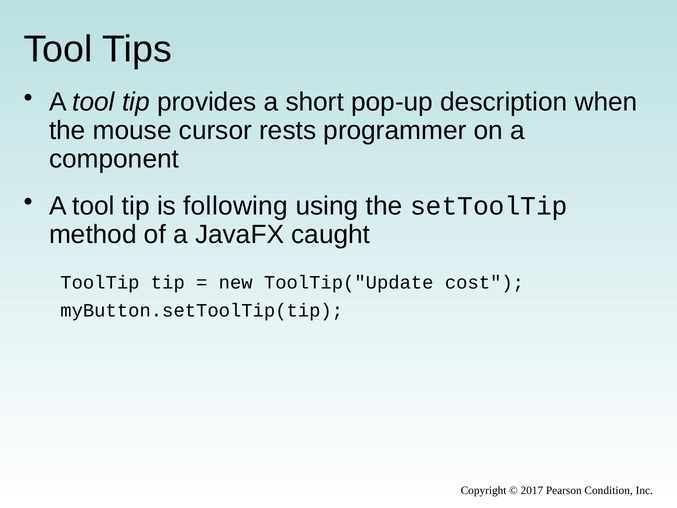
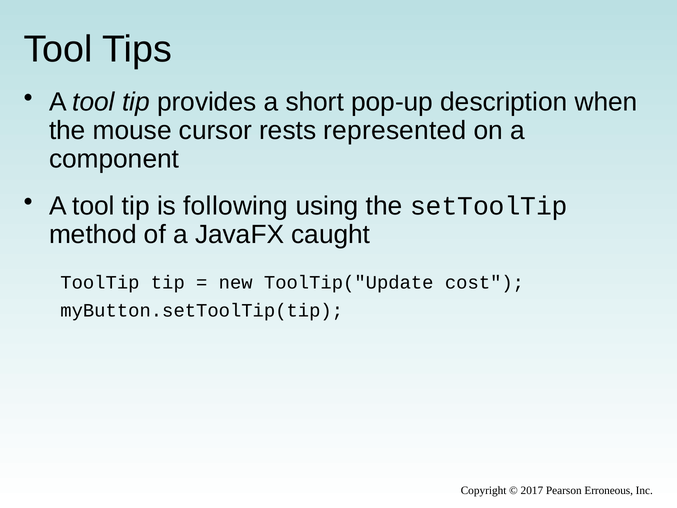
programmer: programmer -> represented (395, 131)
Condition: Condition -> Erroneous (609, 490)
